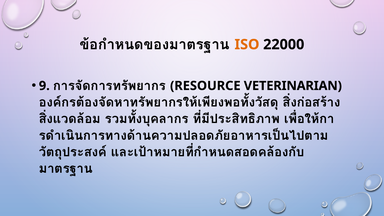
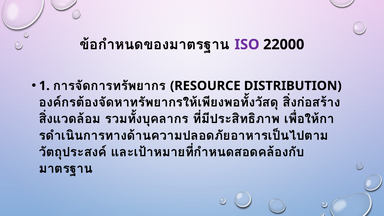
ISO colour: orange -> purple (247, 45)
9: 9 -> 1 (44, 86)
VETERINARIAN: VETERINARIAN -> DISTRIBUTION (293, 86)
